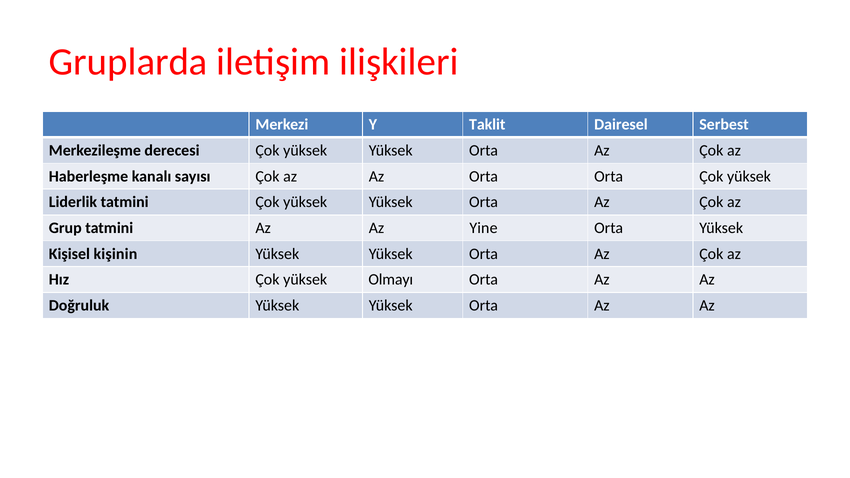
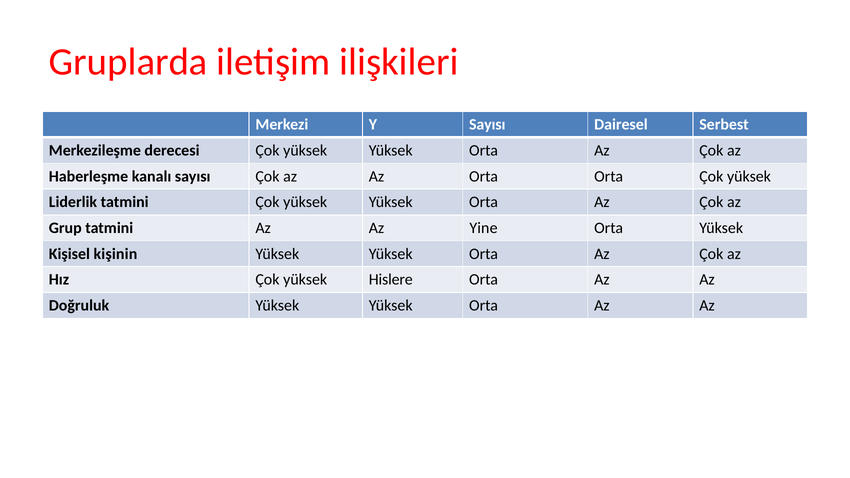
Y Taklit: Taklit -> Sayısı (487, 125)
Olmayı: Olmayı -> Hislere (391, 280)
